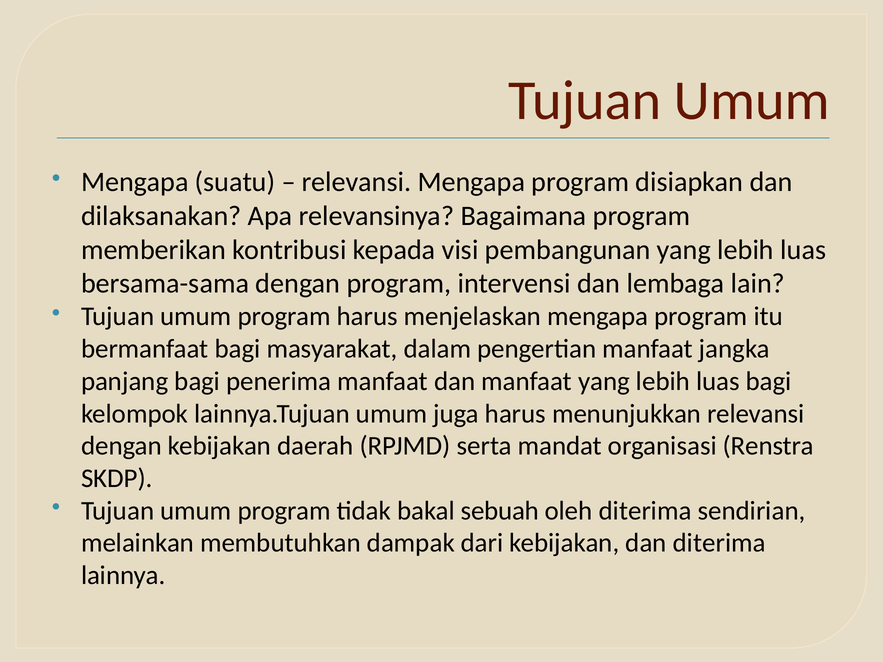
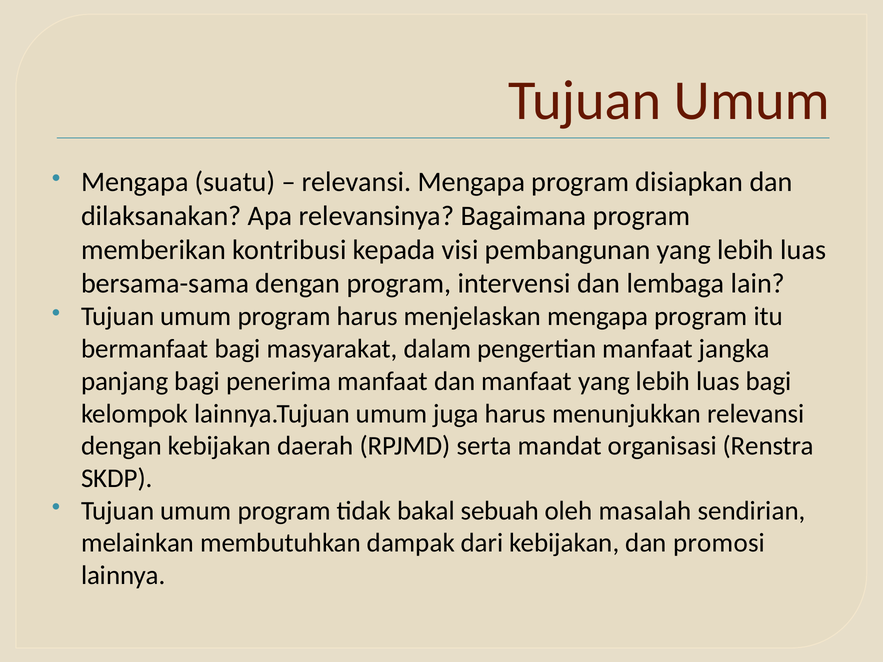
oleh diterima: diterima -> masalah (645, 511)
dan diterima: diterima -> promosi (719, 543)
